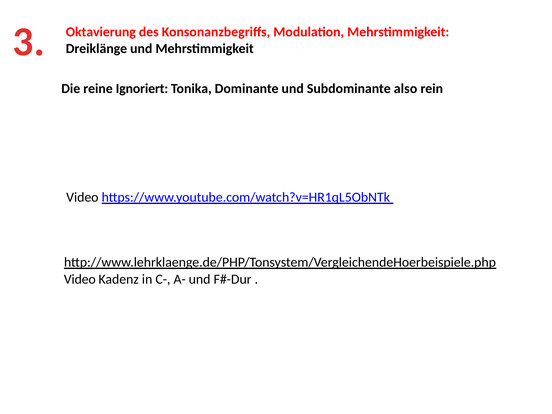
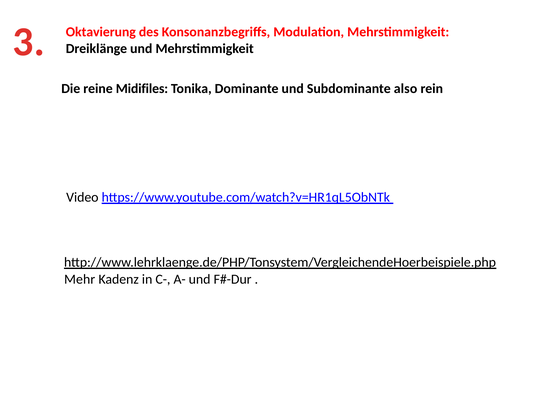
Ignoriert: Ignoriert -> Midifiles (142, 89)
Video: Video -> Mehr (80, 279)
